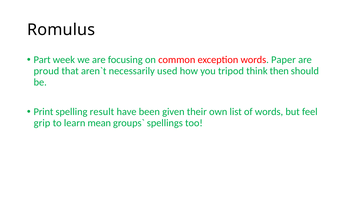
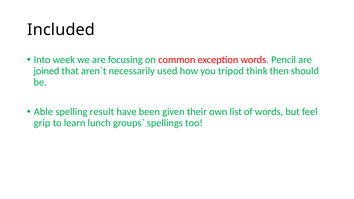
Romulus: Romulus -> Included (61, 30)
Part: Part -> Into (42, 60)
Paper: Paper -> Pencil (284, 60)
proud: proud -> joined (46, 71)
Print: Print -> Able (43, 112)
mean: mean -> lunch (99, 123)
